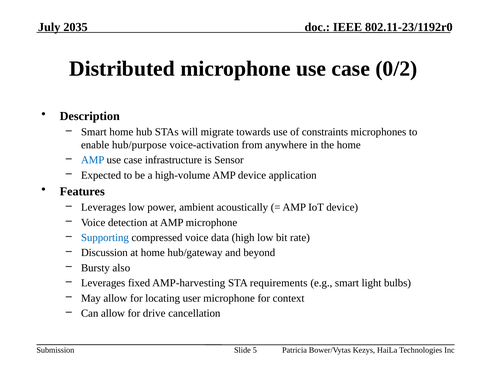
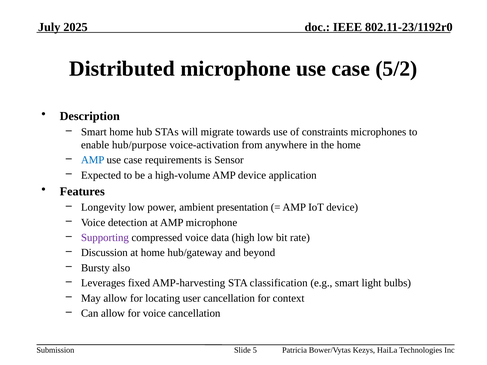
2035: 2035 -> 2025 (76, 27)
0/2: 0/2 -> 5/2 (396, 69)
infrastructure: infrastructure -> requirements (173, 160)
Leverages: Leverages -> Longevity (103, 207)
acoustically: acoustically -> presentation (242, 207)
Supporting colour: blue -> purple (105, 238)
requirements: requirements -> classification (279, 283)
user microphone: microphone -> cancellation (229, 298)
for drive: drive -> voice (154, 313)
